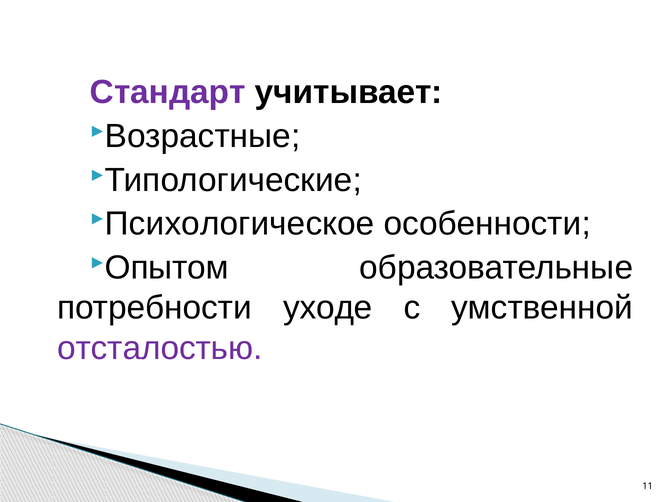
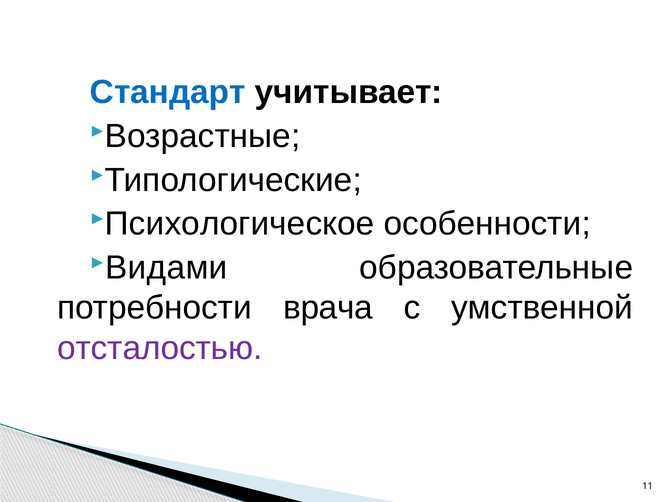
Стандарт colour: purple -> blue (168, 92)
Опытом: Опытом -> Видами (166, 268)
уходе: уходе -> врача (328, 308)
